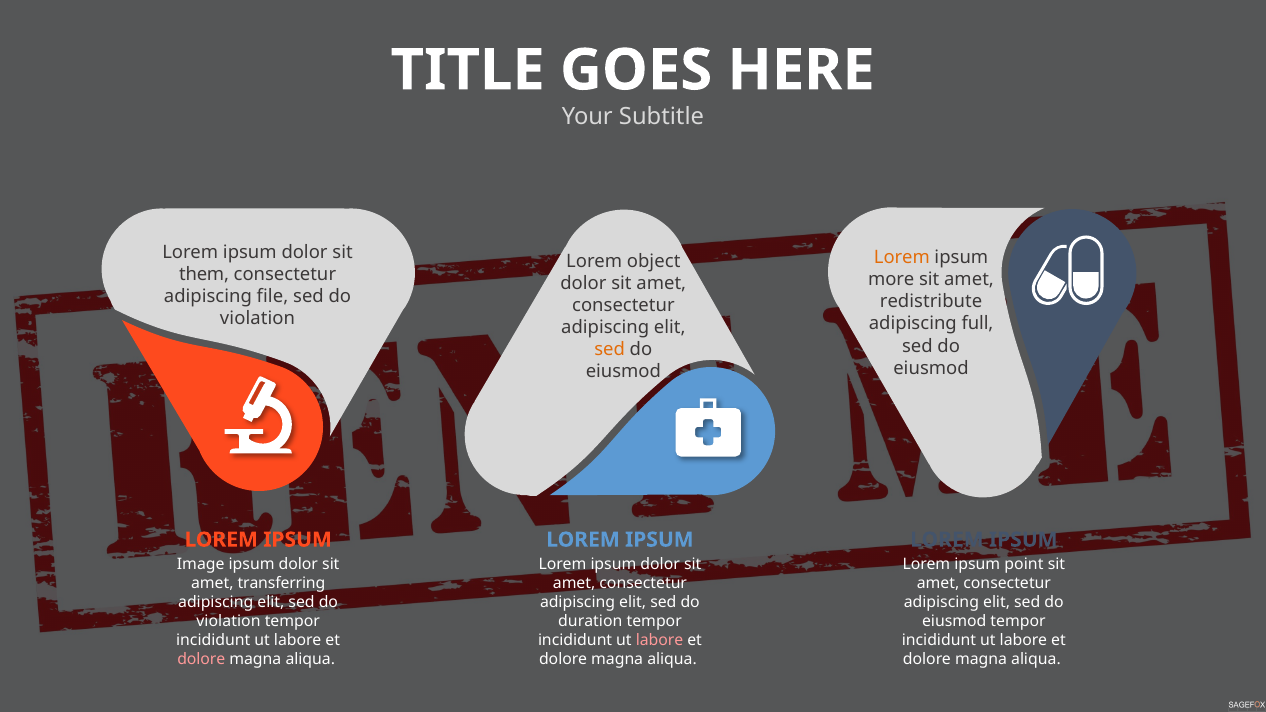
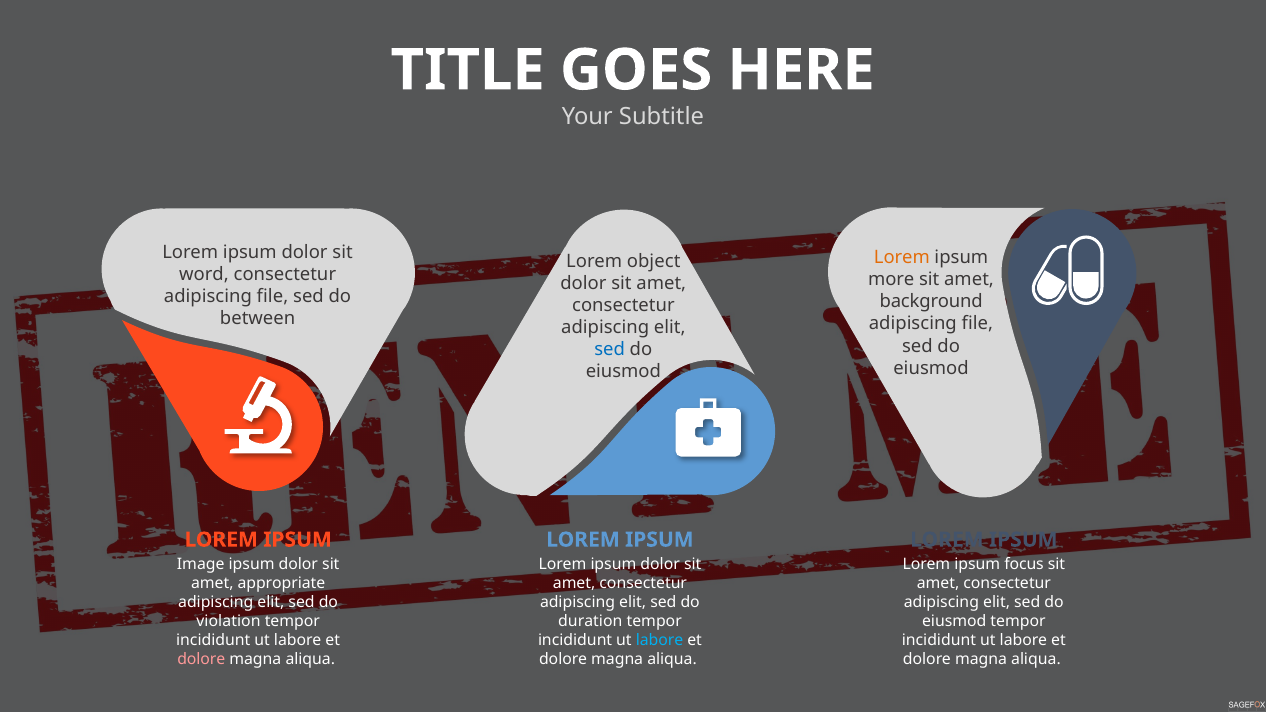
them: them -> word (204, 274)
redistribute: redistribute -> background (931, 302)
violation: violation -> between (258, 319)
full: full -> file (977, 324)
sed colour: orange -> blue (610, 350)
point: point -> focus (1024, 565)
transferring: transferring -> appropriate (281, 584)
labore colour: pink -> light blue (660, 641)
